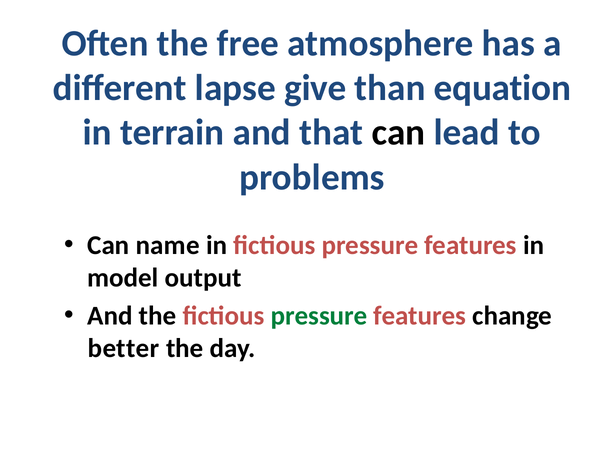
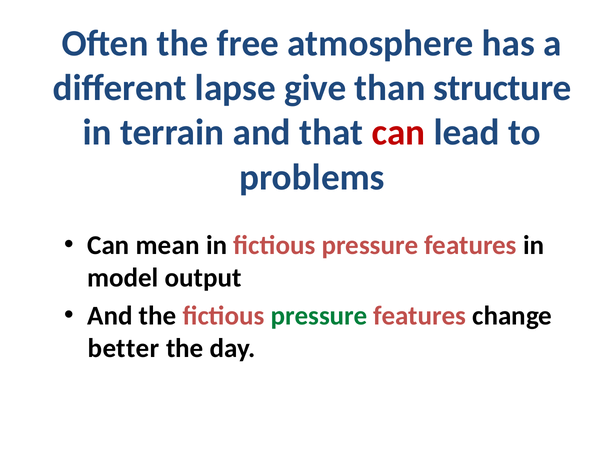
equation: equation -> structure (503, 88)
can colour: black -> red (398, 133)
name: name -> mean (168, 245)
